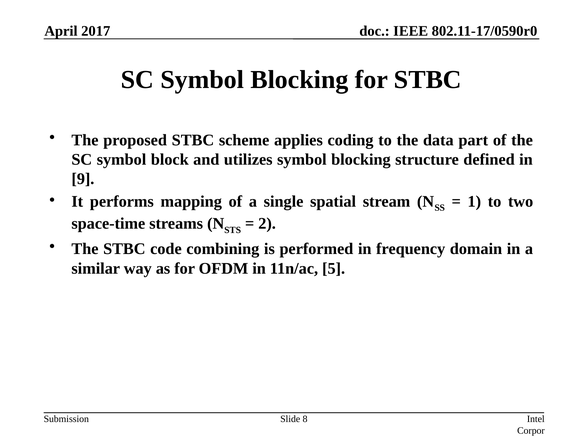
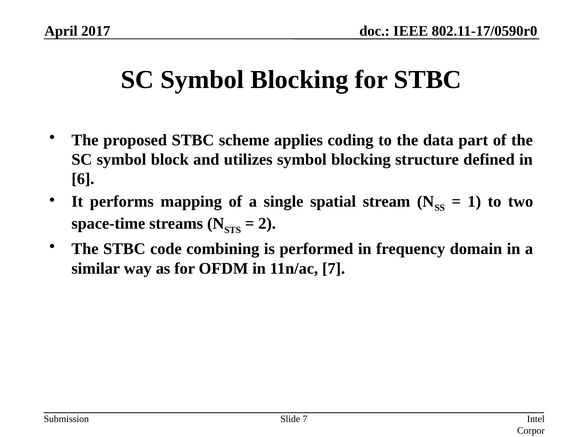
9: 9 -> 6 (83, 179)
11n/ac 5: 5 -> 7 (334, 269)
Slide 8: 8 -> 7 (305, 419)
